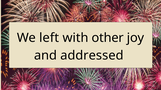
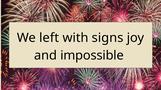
other: other -> signs (108, 38)
addressed: addressed -> impossible (92, 56)
